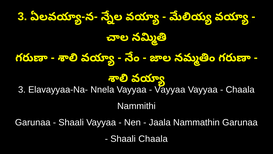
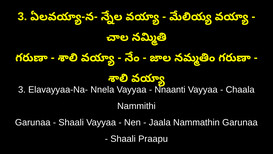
Vayyaa: Vayyaa -> Nnaanti (170, 89)
Shaali Chaala: Chaala -> Praapu (153, 138)
